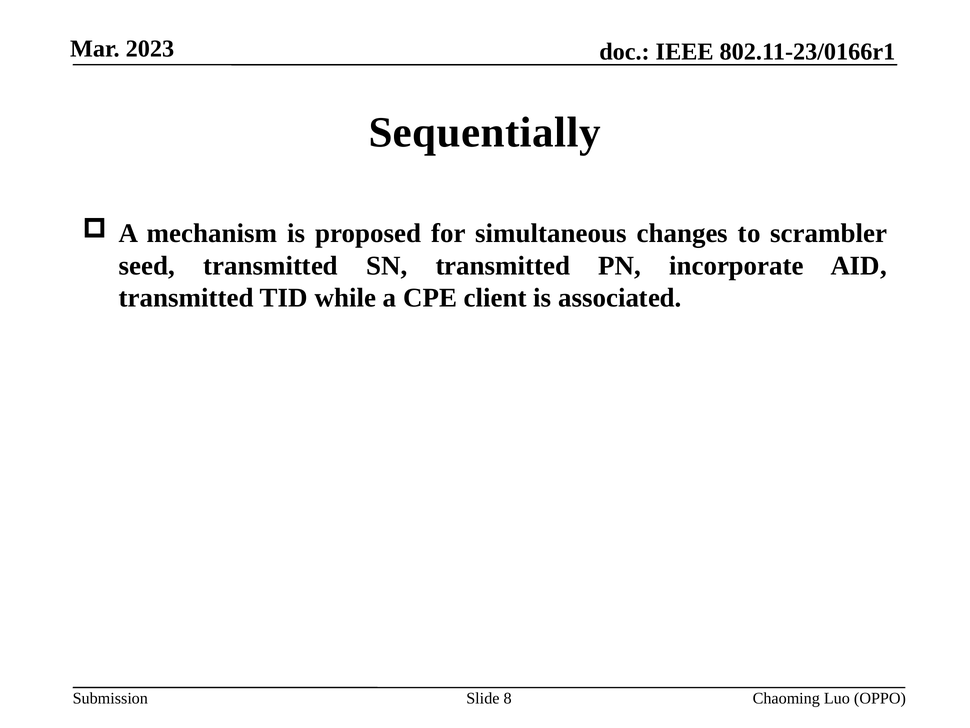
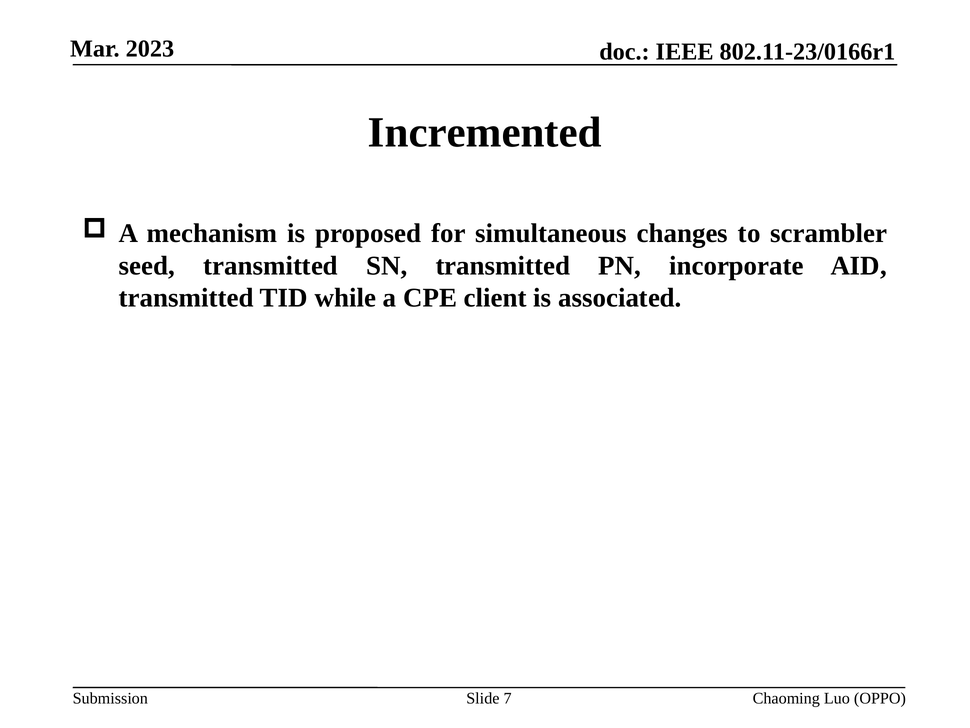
Sequentially: Sequentially -> Incremented (485, 132)
8: 8 -> 7 (508, 698)
